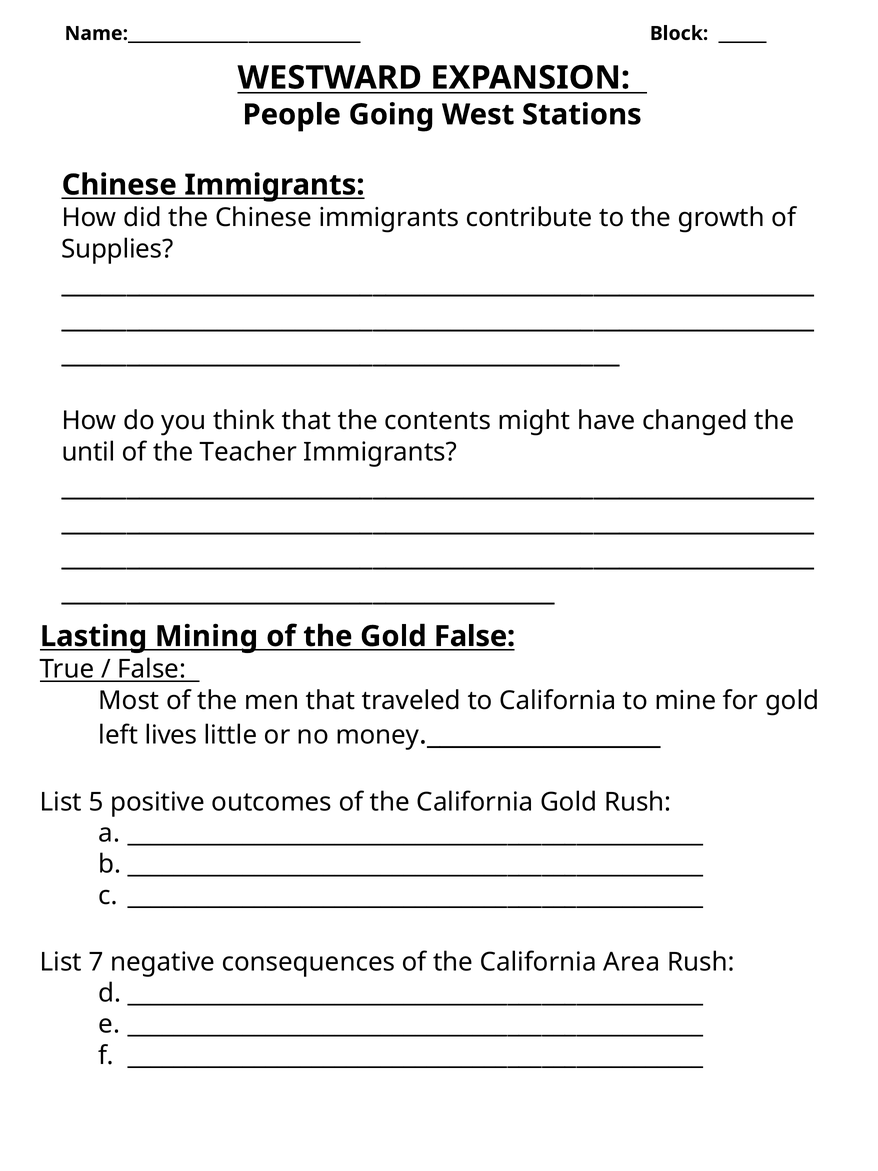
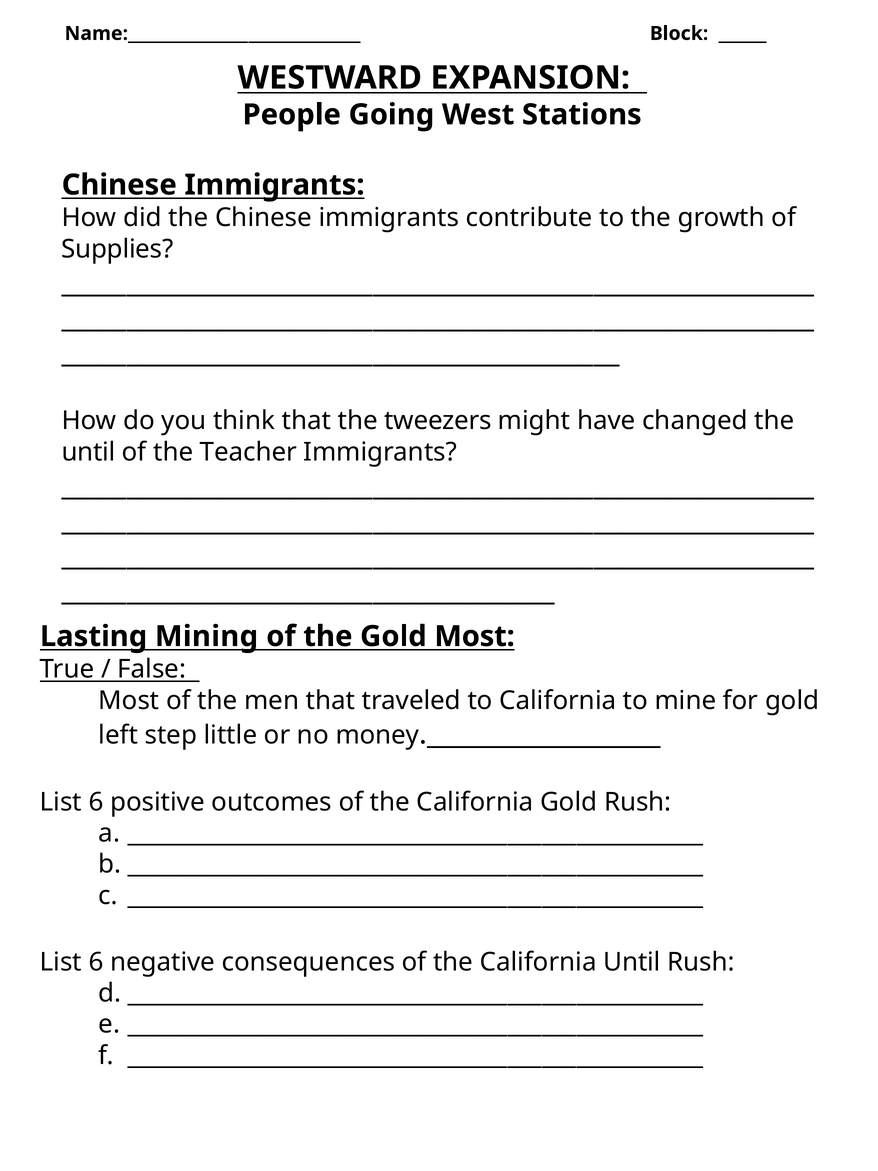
contents: contents -> tweezers (438, 421)
Gold False: False -> Most (475, 636)
lives: lives -> step (171, 735)
5: 5 -> 6 (96, 802)
7: 7 -> 6 (96, 962)
California Area: Area -> Until (632, 962)
